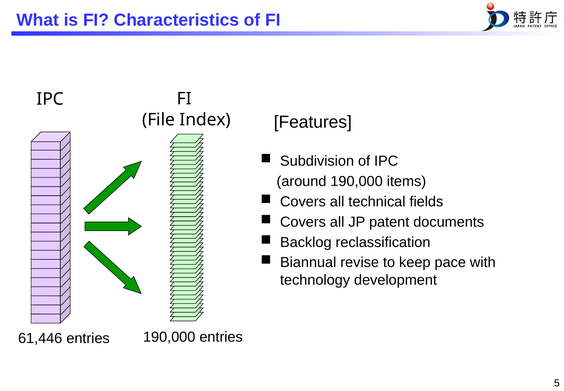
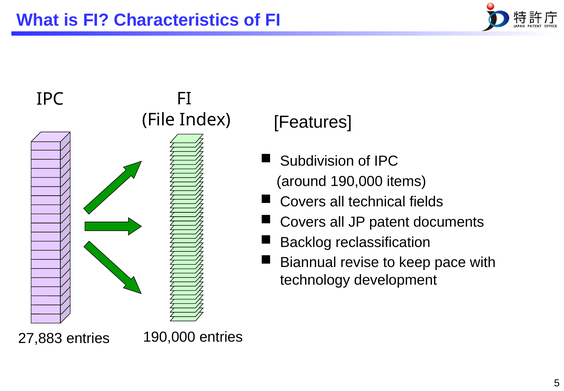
61,446: 61,446 -> 27,883 (40, 338)
